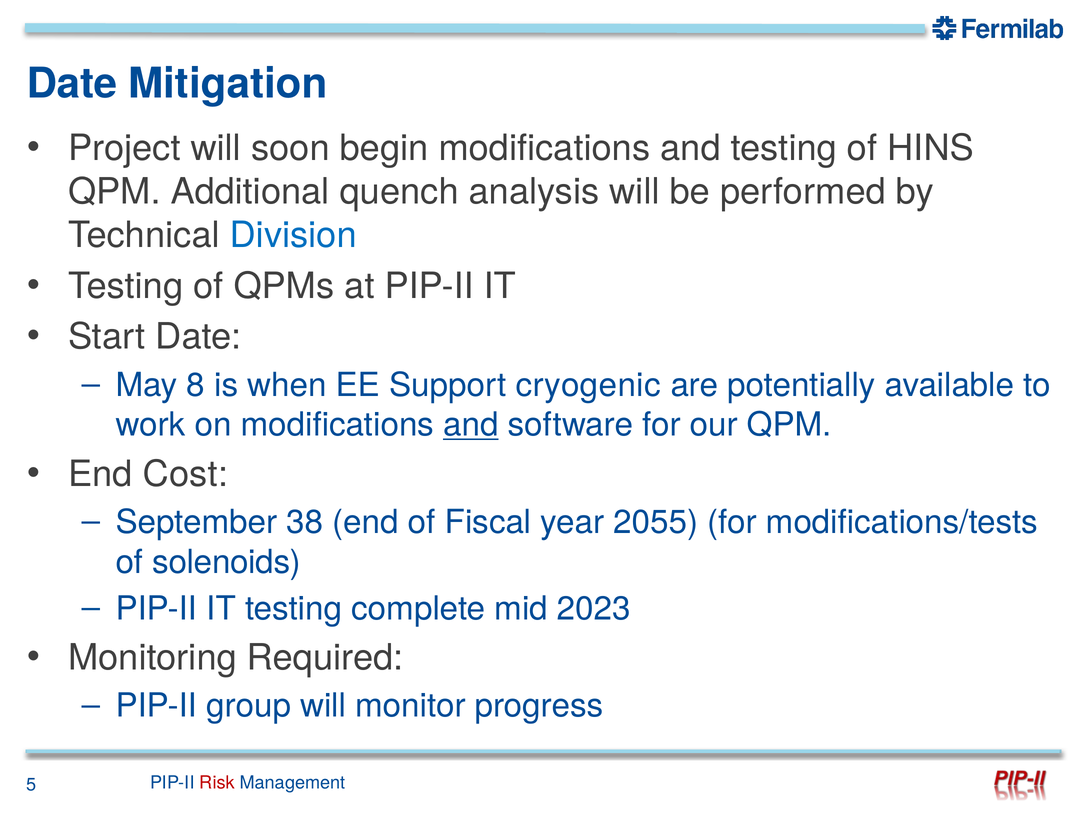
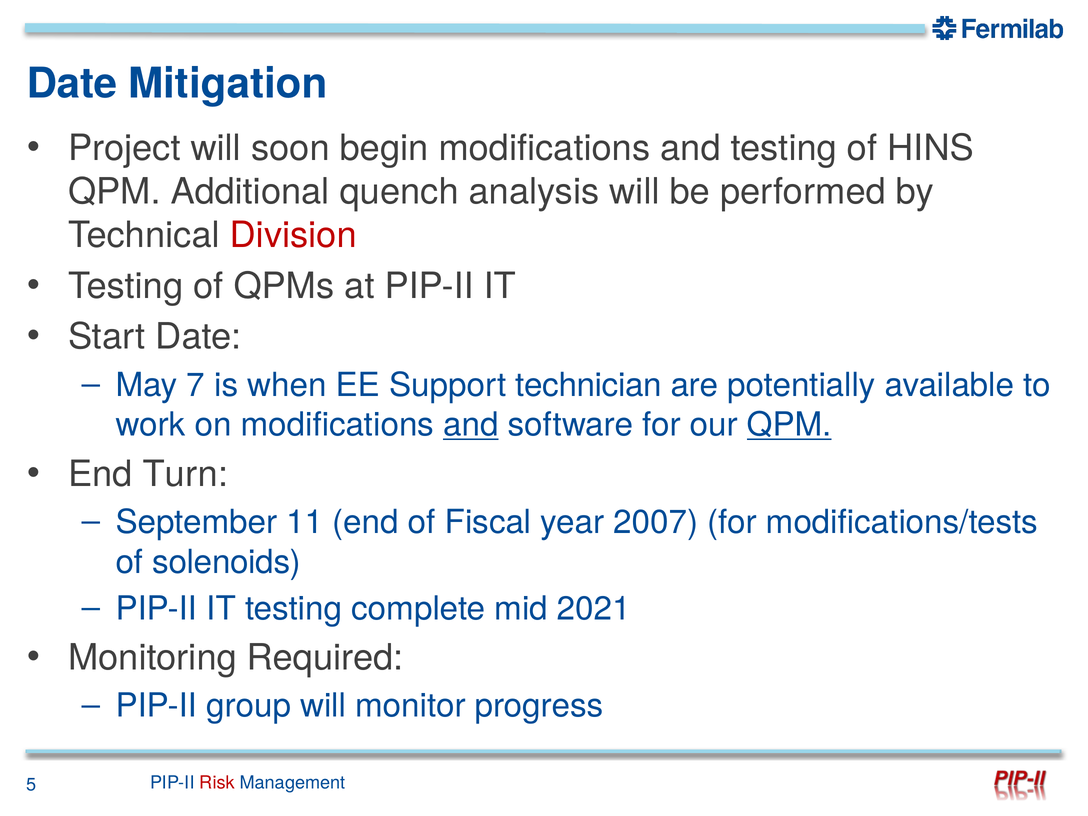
Division colour: blue -> red (293, 235)
8: 8 -> 7 (196, 385)
cryogenic: cryogenic -> technician (589, 385)
QPM underline: none -> present (789, 425)
Cost: Cost -> Turn (185, 474)
38: 38 -> 11 (305, 522)
2055: 2055 -> 2007 (656, 522)
2023: 2023 -> 2021 (594, 609)
